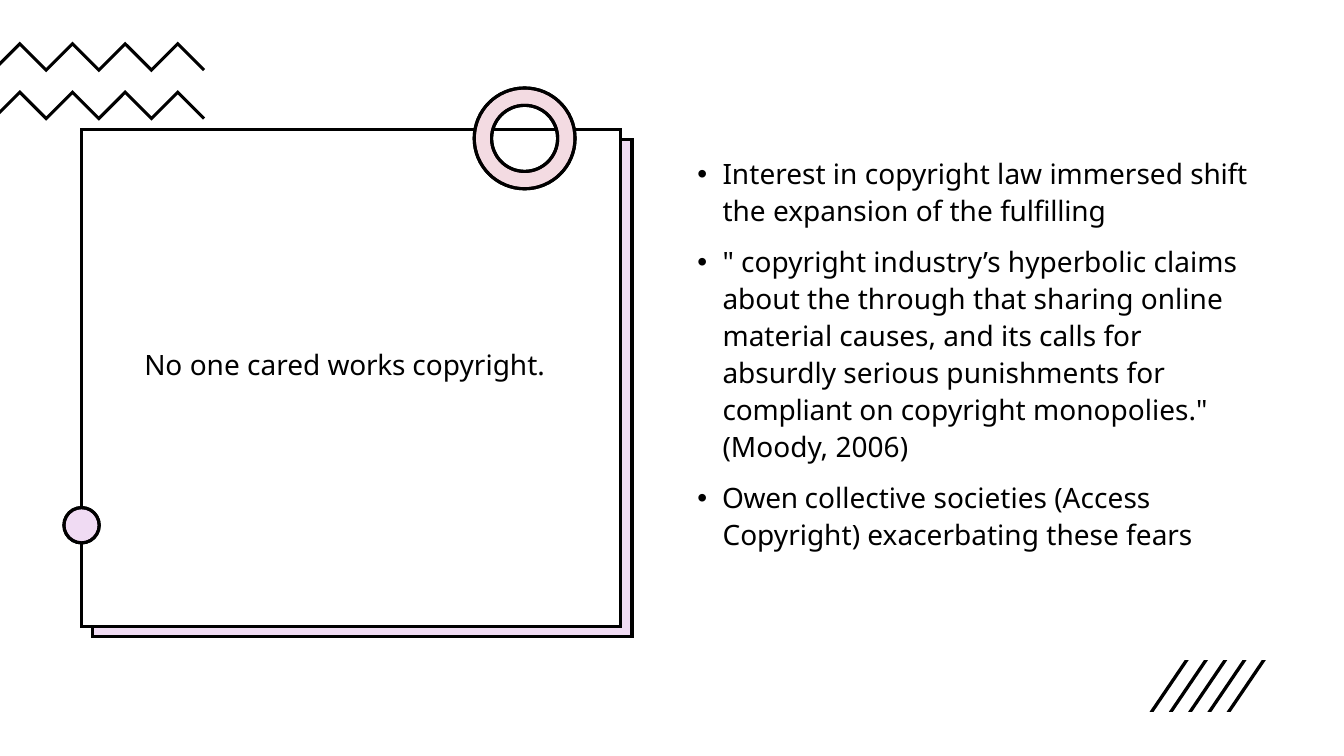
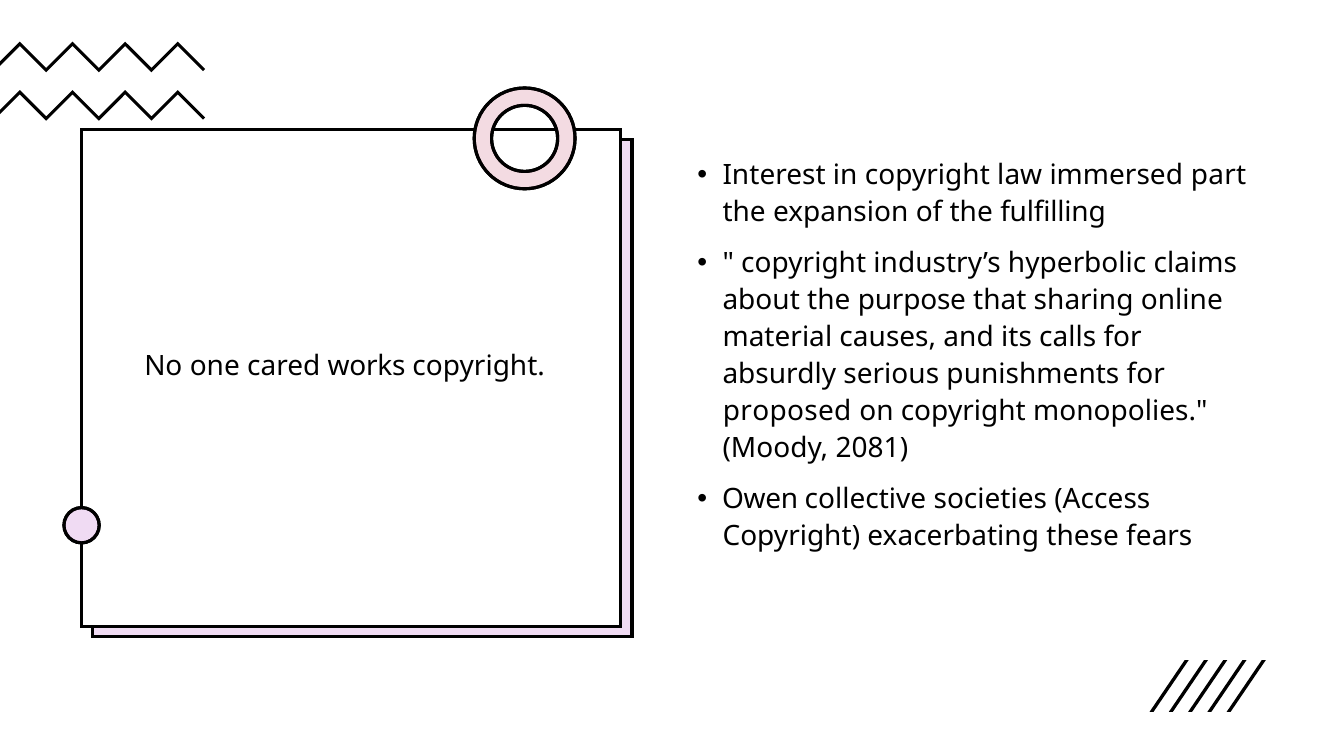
shift: shift -> part (1219, 176)
through: through -> purpose (912, 300)
compliant: compliant -> proposed (787, 411)
2006: 2006 -> 2081 (872, 448)
